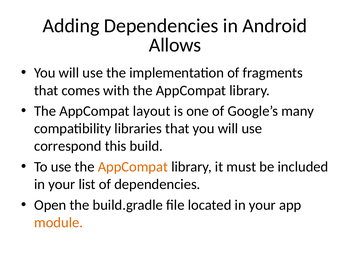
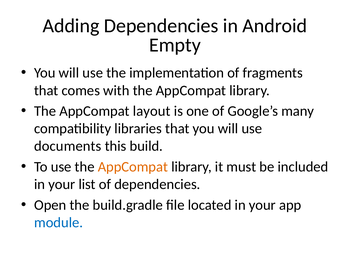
Allows: Allows -> Empty (175, 45)
correspond: correspond -> documents (68, 146)
module colour: orange -> blue (59, 222)
